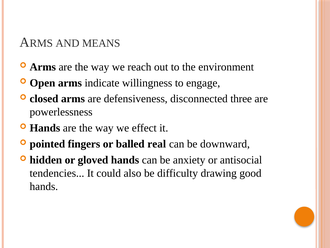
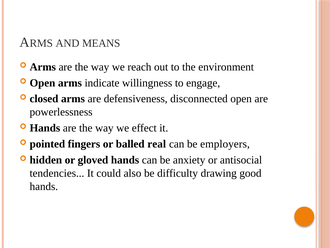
disconnected three: three -> open (241, 99)
downward: downward -> employers (225, 144)
